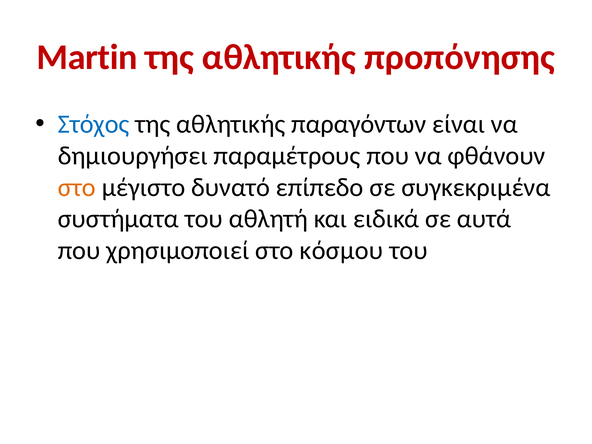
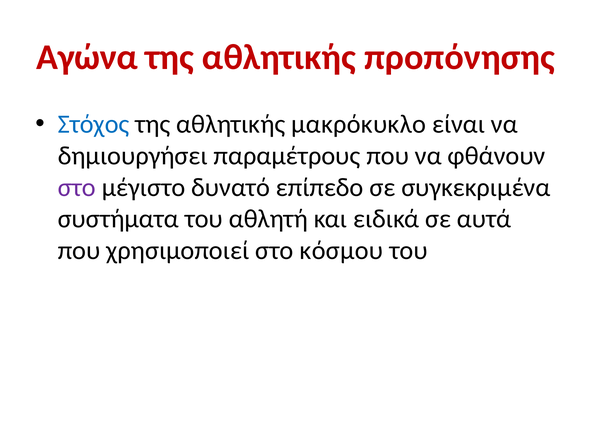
Martin: Martin -> Αγώνα (87, 57)
παραγόντων: παραγόντων -> μακρόκυκλο (359, 124)
στο colour: orange -> purple (77, 187)
